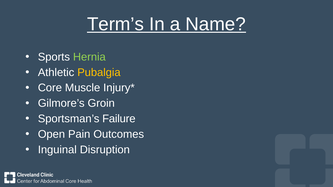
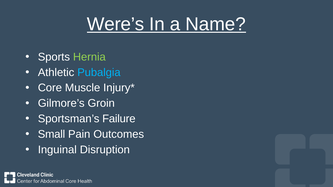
Term’s: Term’s -> Were’s (116, 24)
Pubalgia colour: yellow -> light blue (99, 73)
Open: Open -> Small (51, 134)
